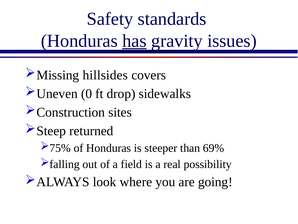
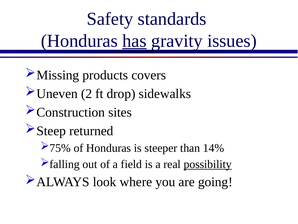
hillsides: hillsides -> products (105, 75)
0: 0 -> 2 (87, 93)
69%: 69% -> 14% (214, 148)
possibility underline: none -> present (208, 164)
